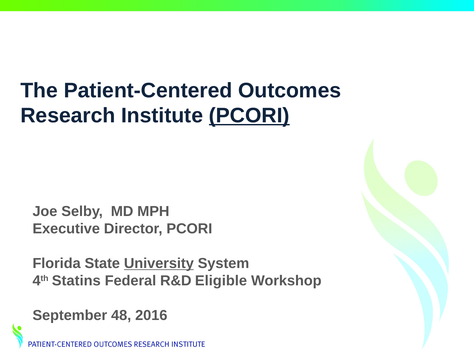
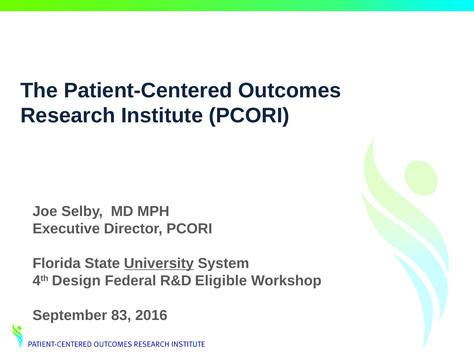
PCORI underline: present -> none (249, 116)
Statins: Statins -> Design (76, 281)
48: 48 -> 83 (121, 316)
